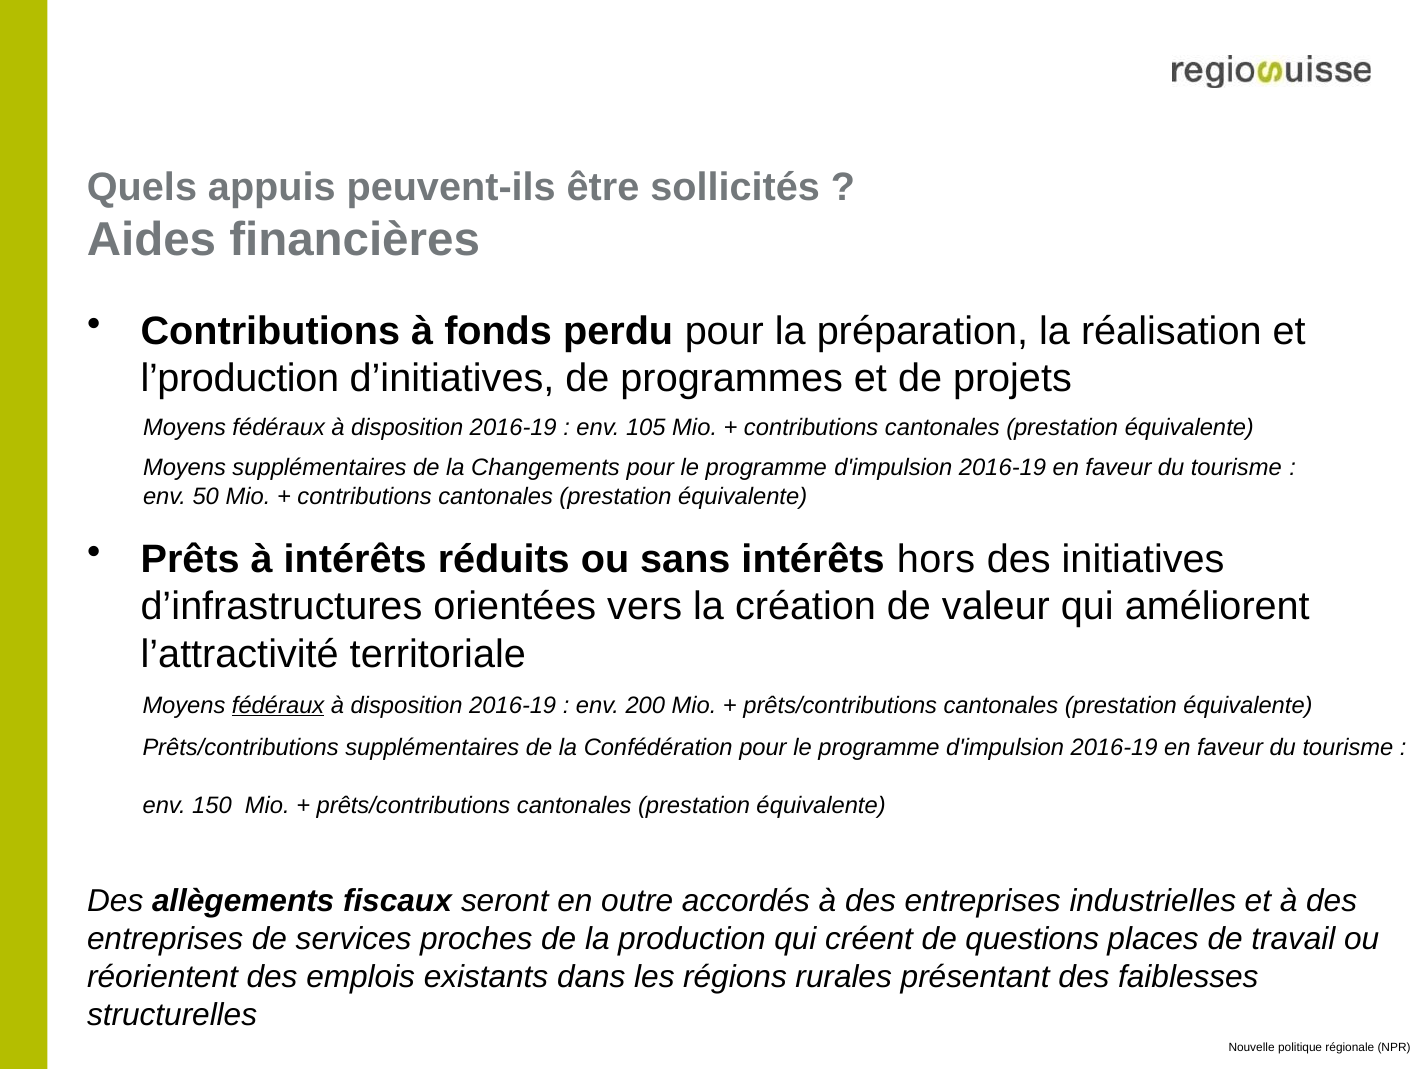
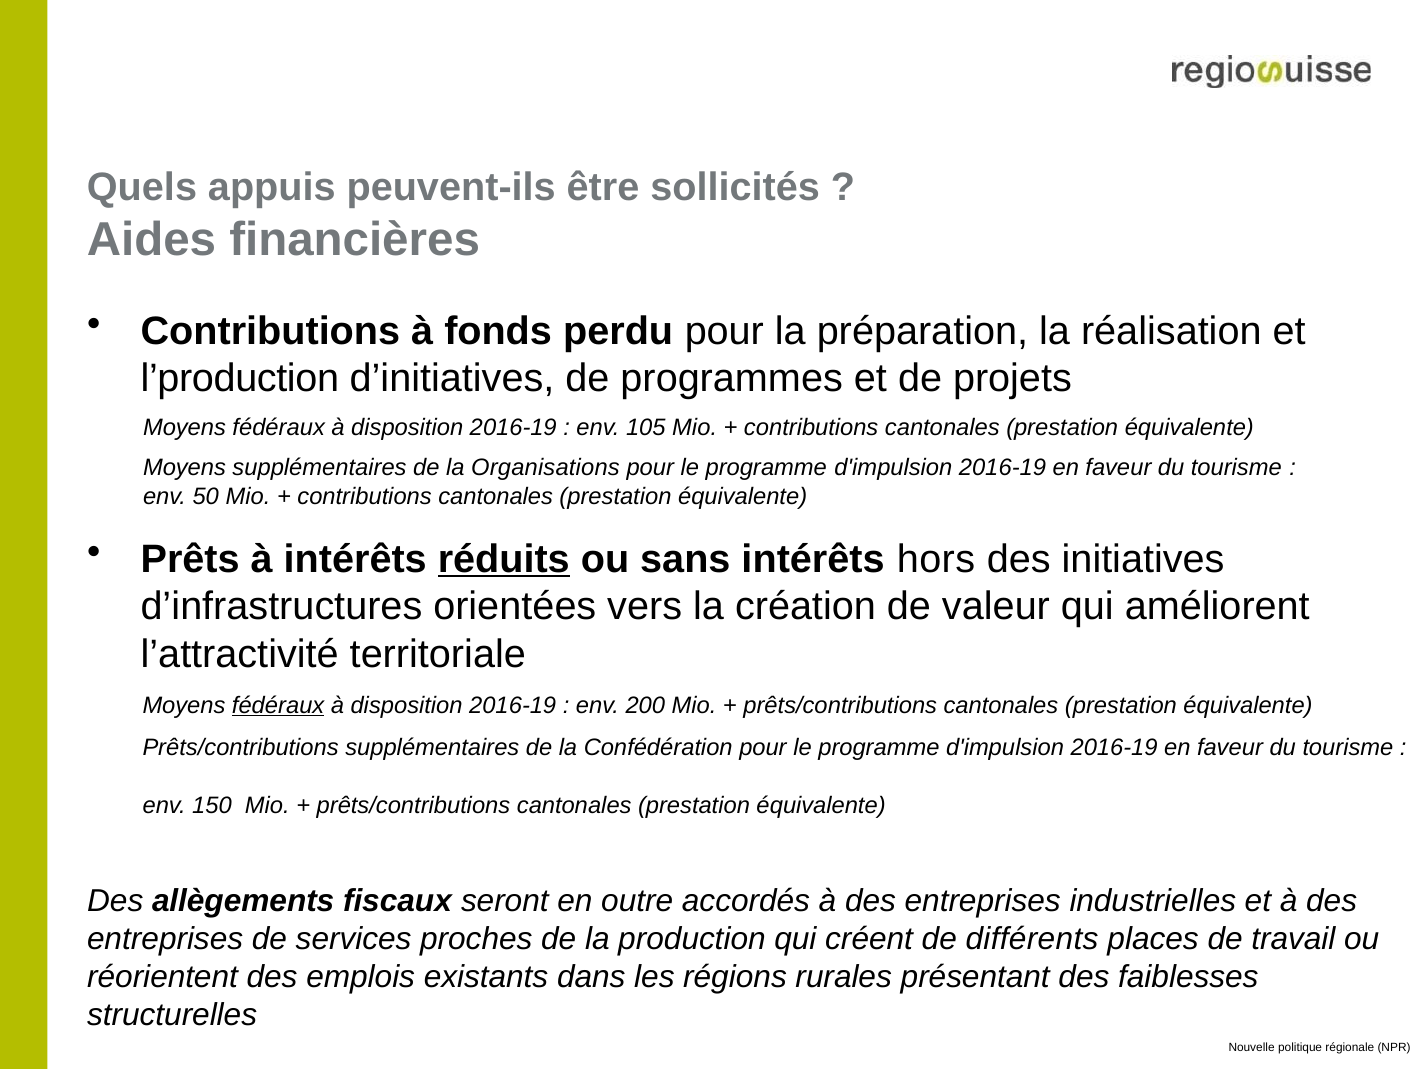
Changements: Changements -> Organisations (545, 468)
réduits underline: none -> present (504, 559)
questions: questions -> différents (1032, 939)
